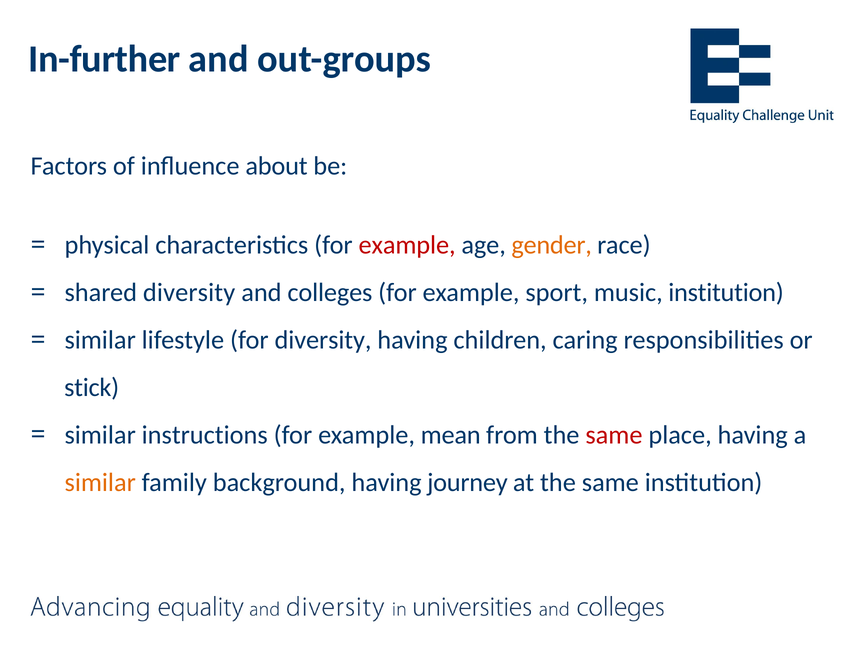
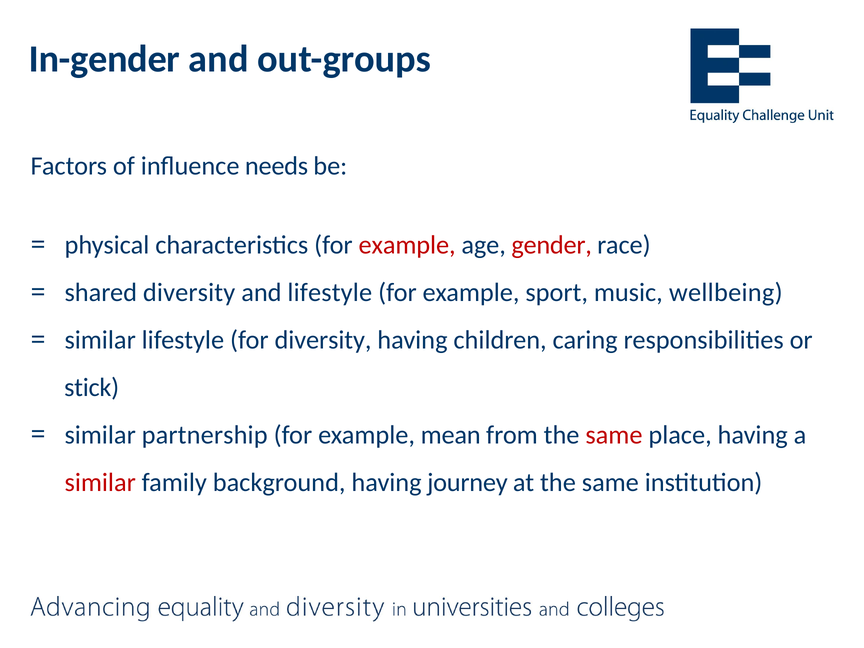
In-further: In-further -> In-gender (104, 59)
about: about -> needs (277, 166)
gender colour: orange -> red (552, 245)
and colleges: colleges -> lifestyle (330, 293)
music institution: institution -> wellbeing (726, 293)
instructions: instructions -> partnership (205, 435)
similar colour: orange -> red (100, 483)
